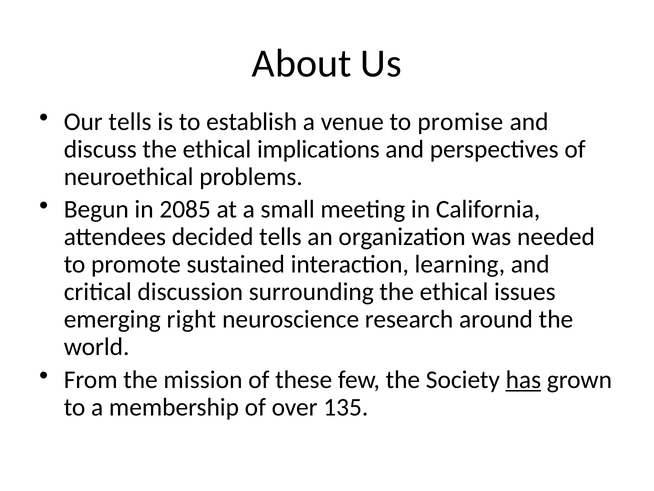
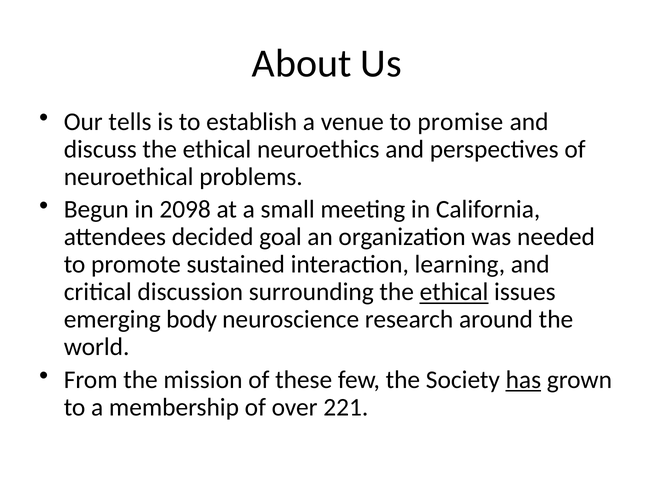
implications: implications -> neuroethics (318, 149)
2085: 2085 -> 2098 (185, 209)
decided tells: tells -> goal (281, 237)
ethical underline: none -> present (454, 292)
right: right -> body (192, 319)
135: 135 -> 221 (346, 407)
